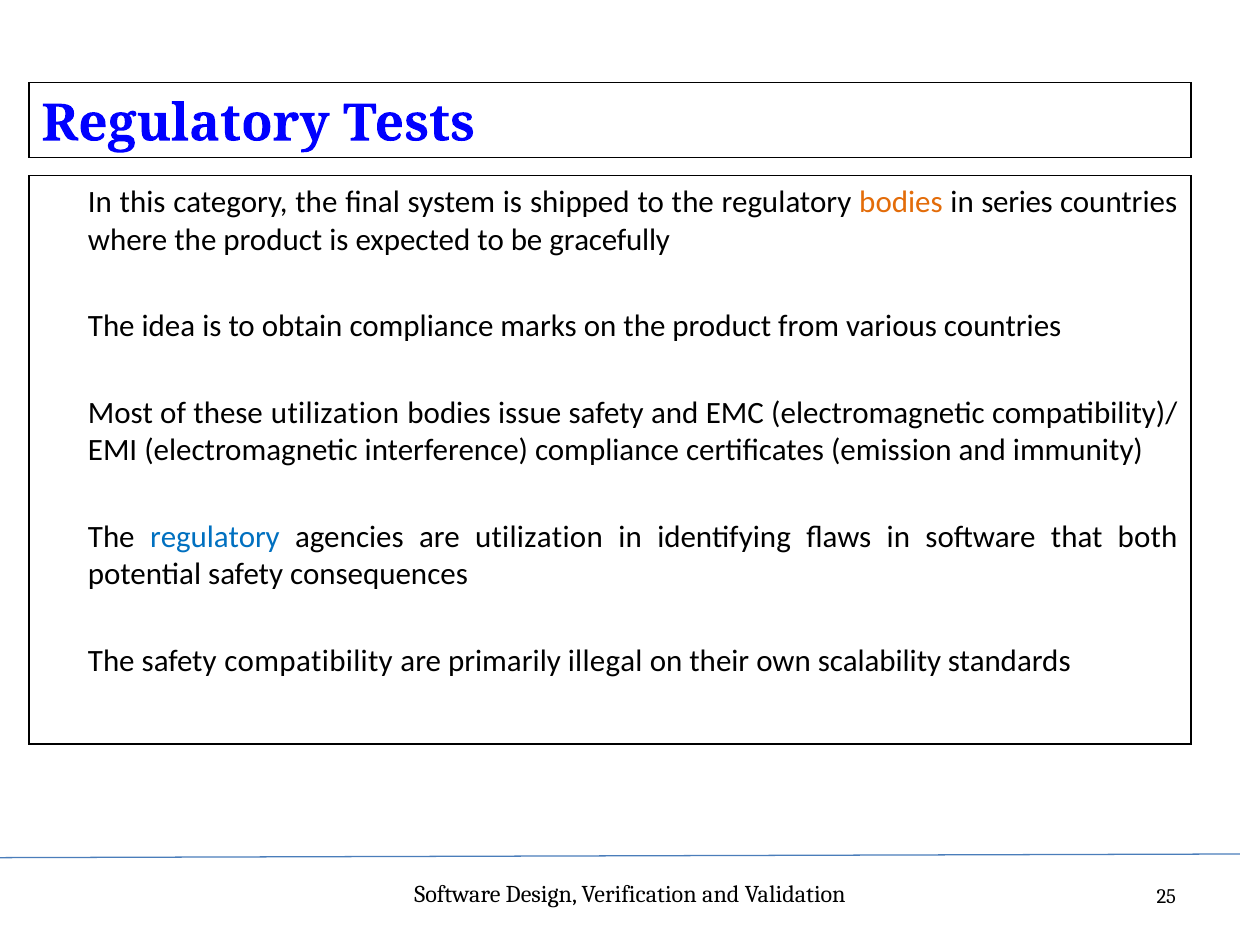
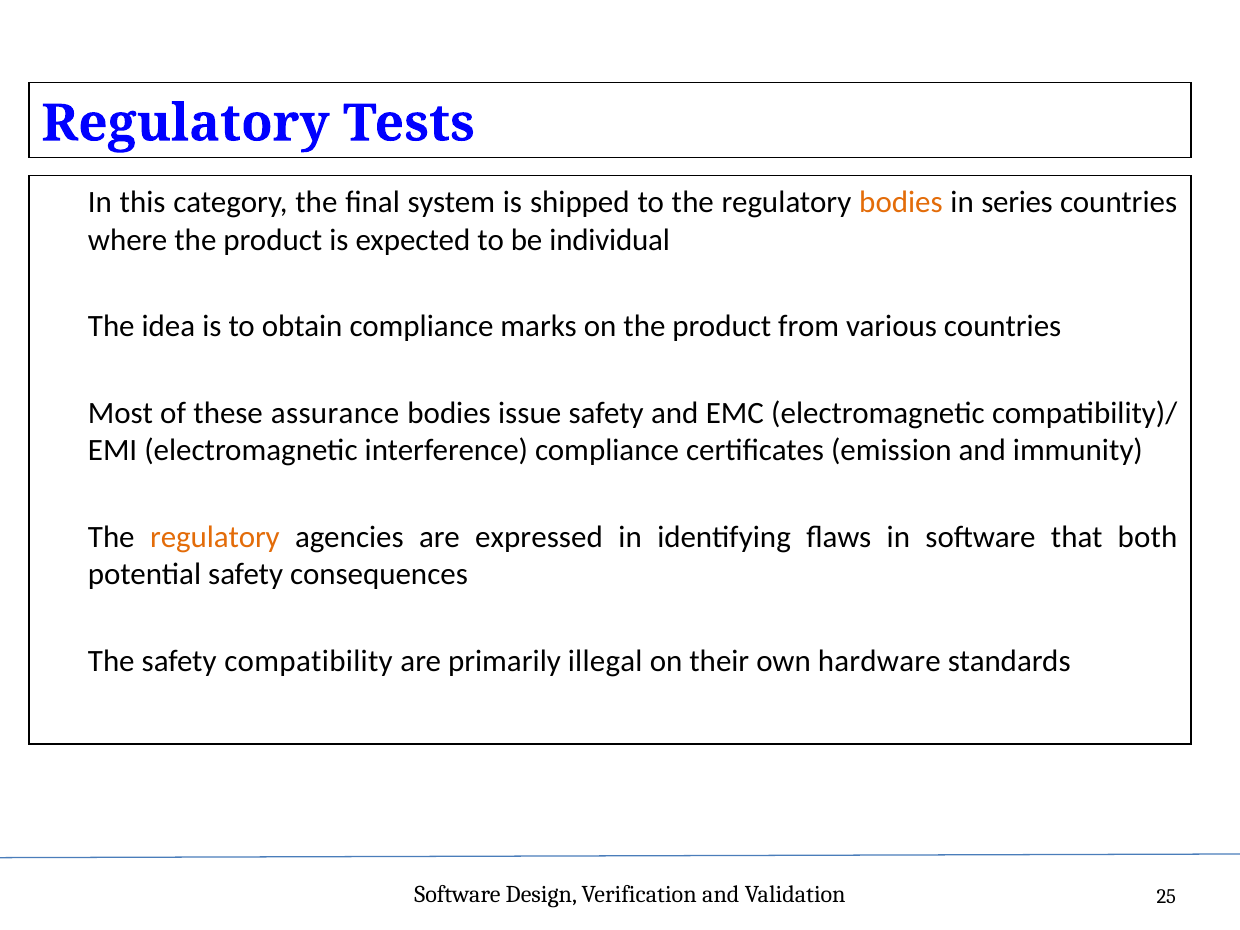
gracefully: gracefully -> individual (610, 240)
these utilization: utilization -> assurance (335, 413)
regulatory colour: blue -> orange (215, 537)
are utilization: utilization -> expressed (539, 537)
scalability: scalability -> hardware (879, 661)
